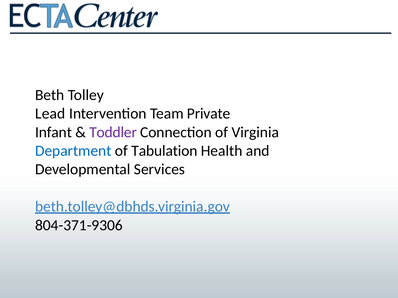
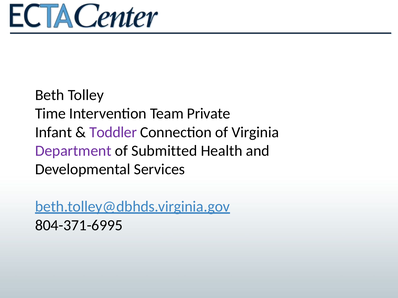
Lead: Lead -> Time (50, 114)
Department colour: blue -> purple (73, 151)
Tabulation: Tabulation -> Submitted (164, 151)
804-371-9306: 804-371-9306 -> 804-371-6995 (79, 226)
